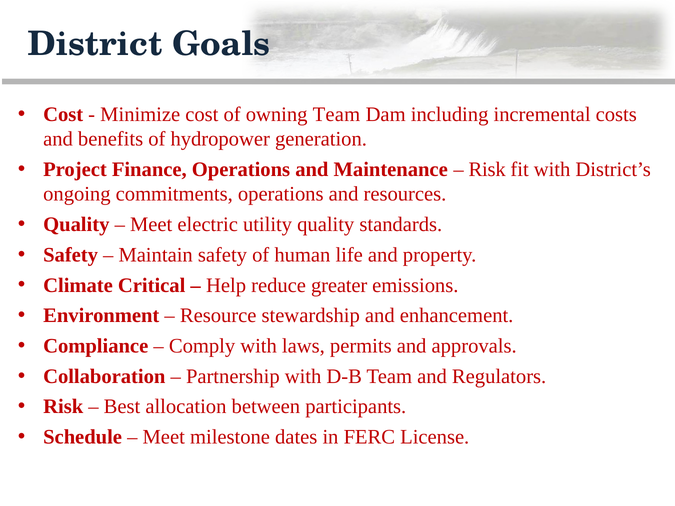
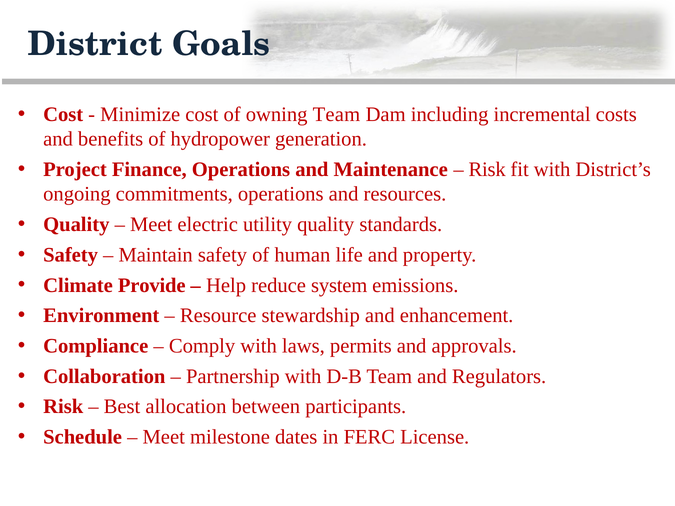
Critical: Critical -> Provide (152, 285)
greater: greater -> system (339, 285)
